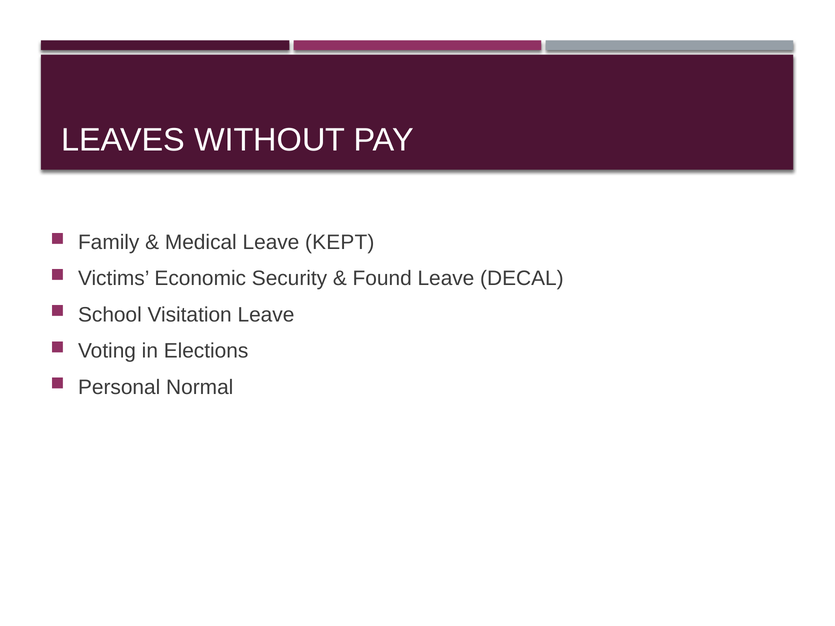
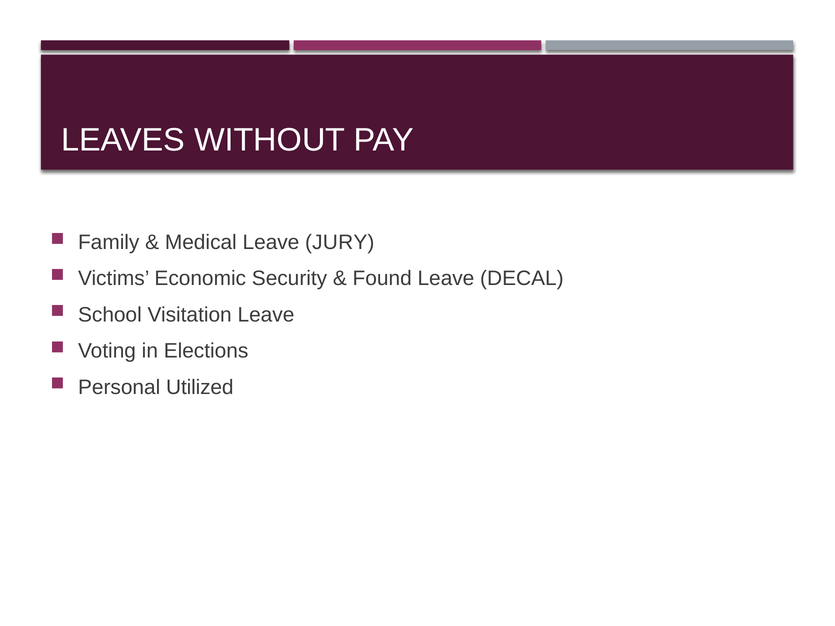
KEPT: KEPT -> JURY (340, 243)
Normal: Normal -> Utilized (200, 387)
